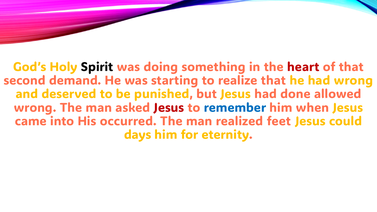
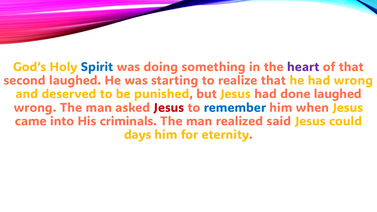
Spirit colour: black -> blue (97, 67)
heart colour: red -> purple (303, 67)
second demand: demand -> laughed (75, 81)
done allowed: allowed -> laughed (338, 94)
occurred: occurred -> criminals (128, 121)
feet: feet -> said (279, 121)
